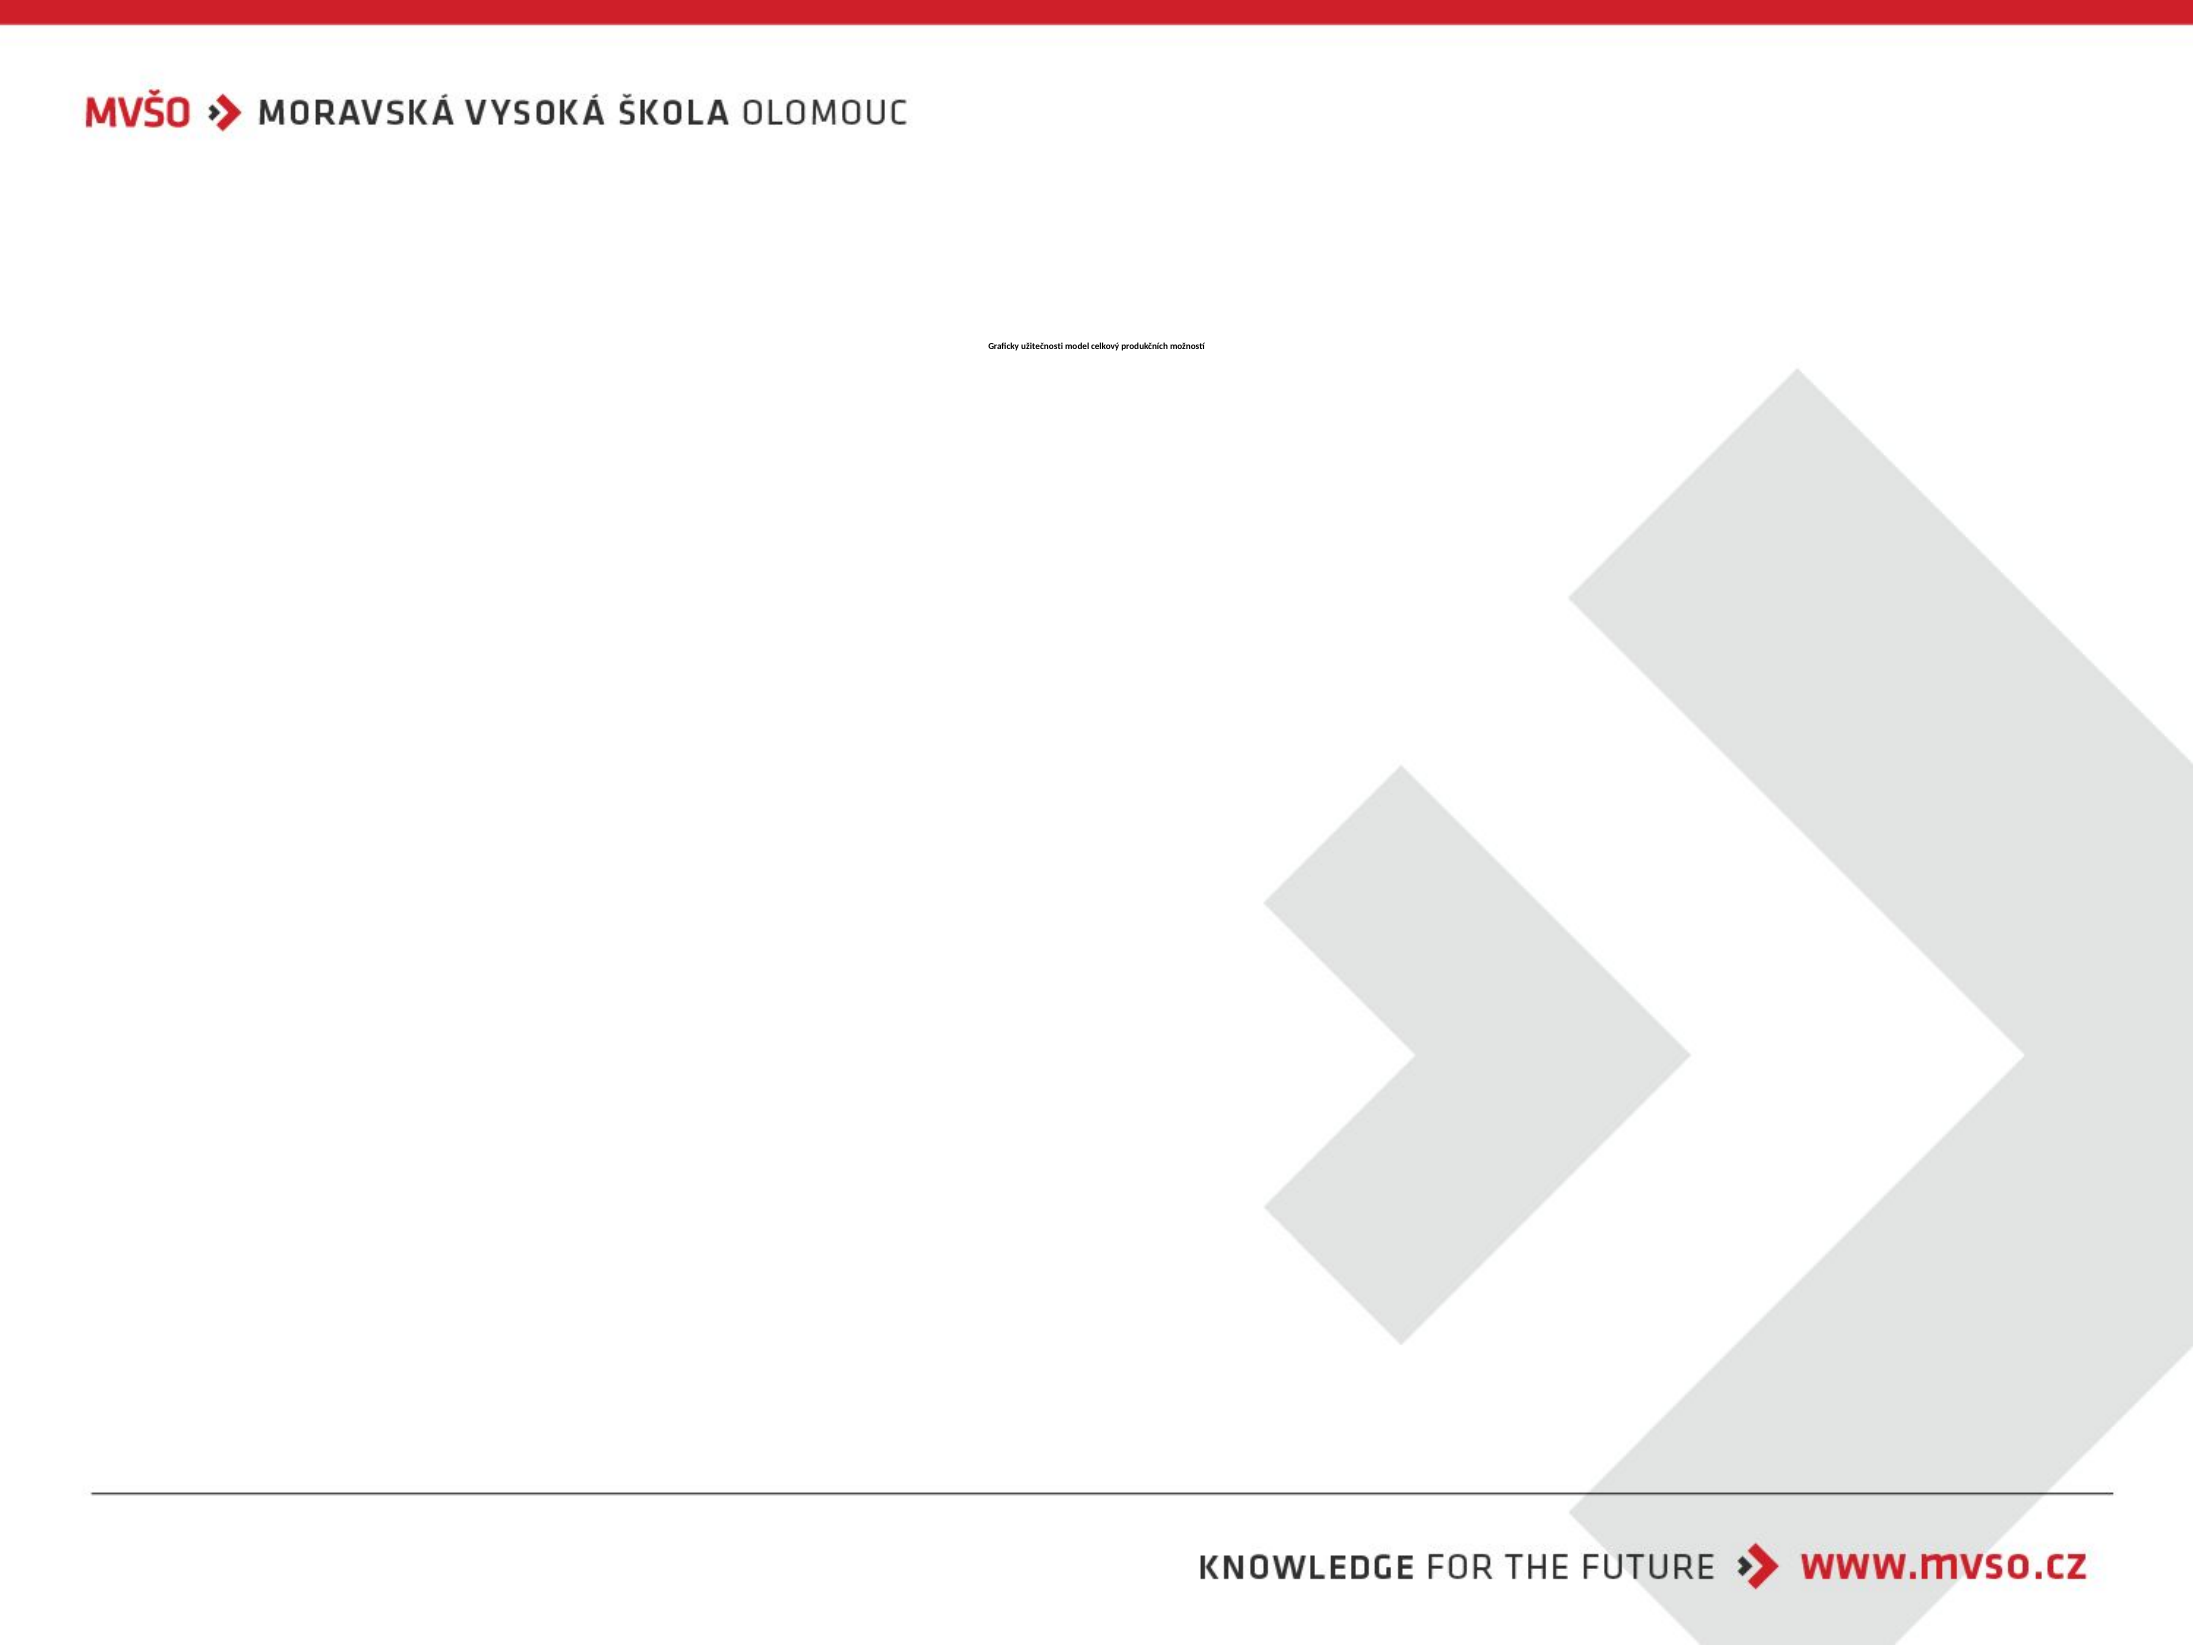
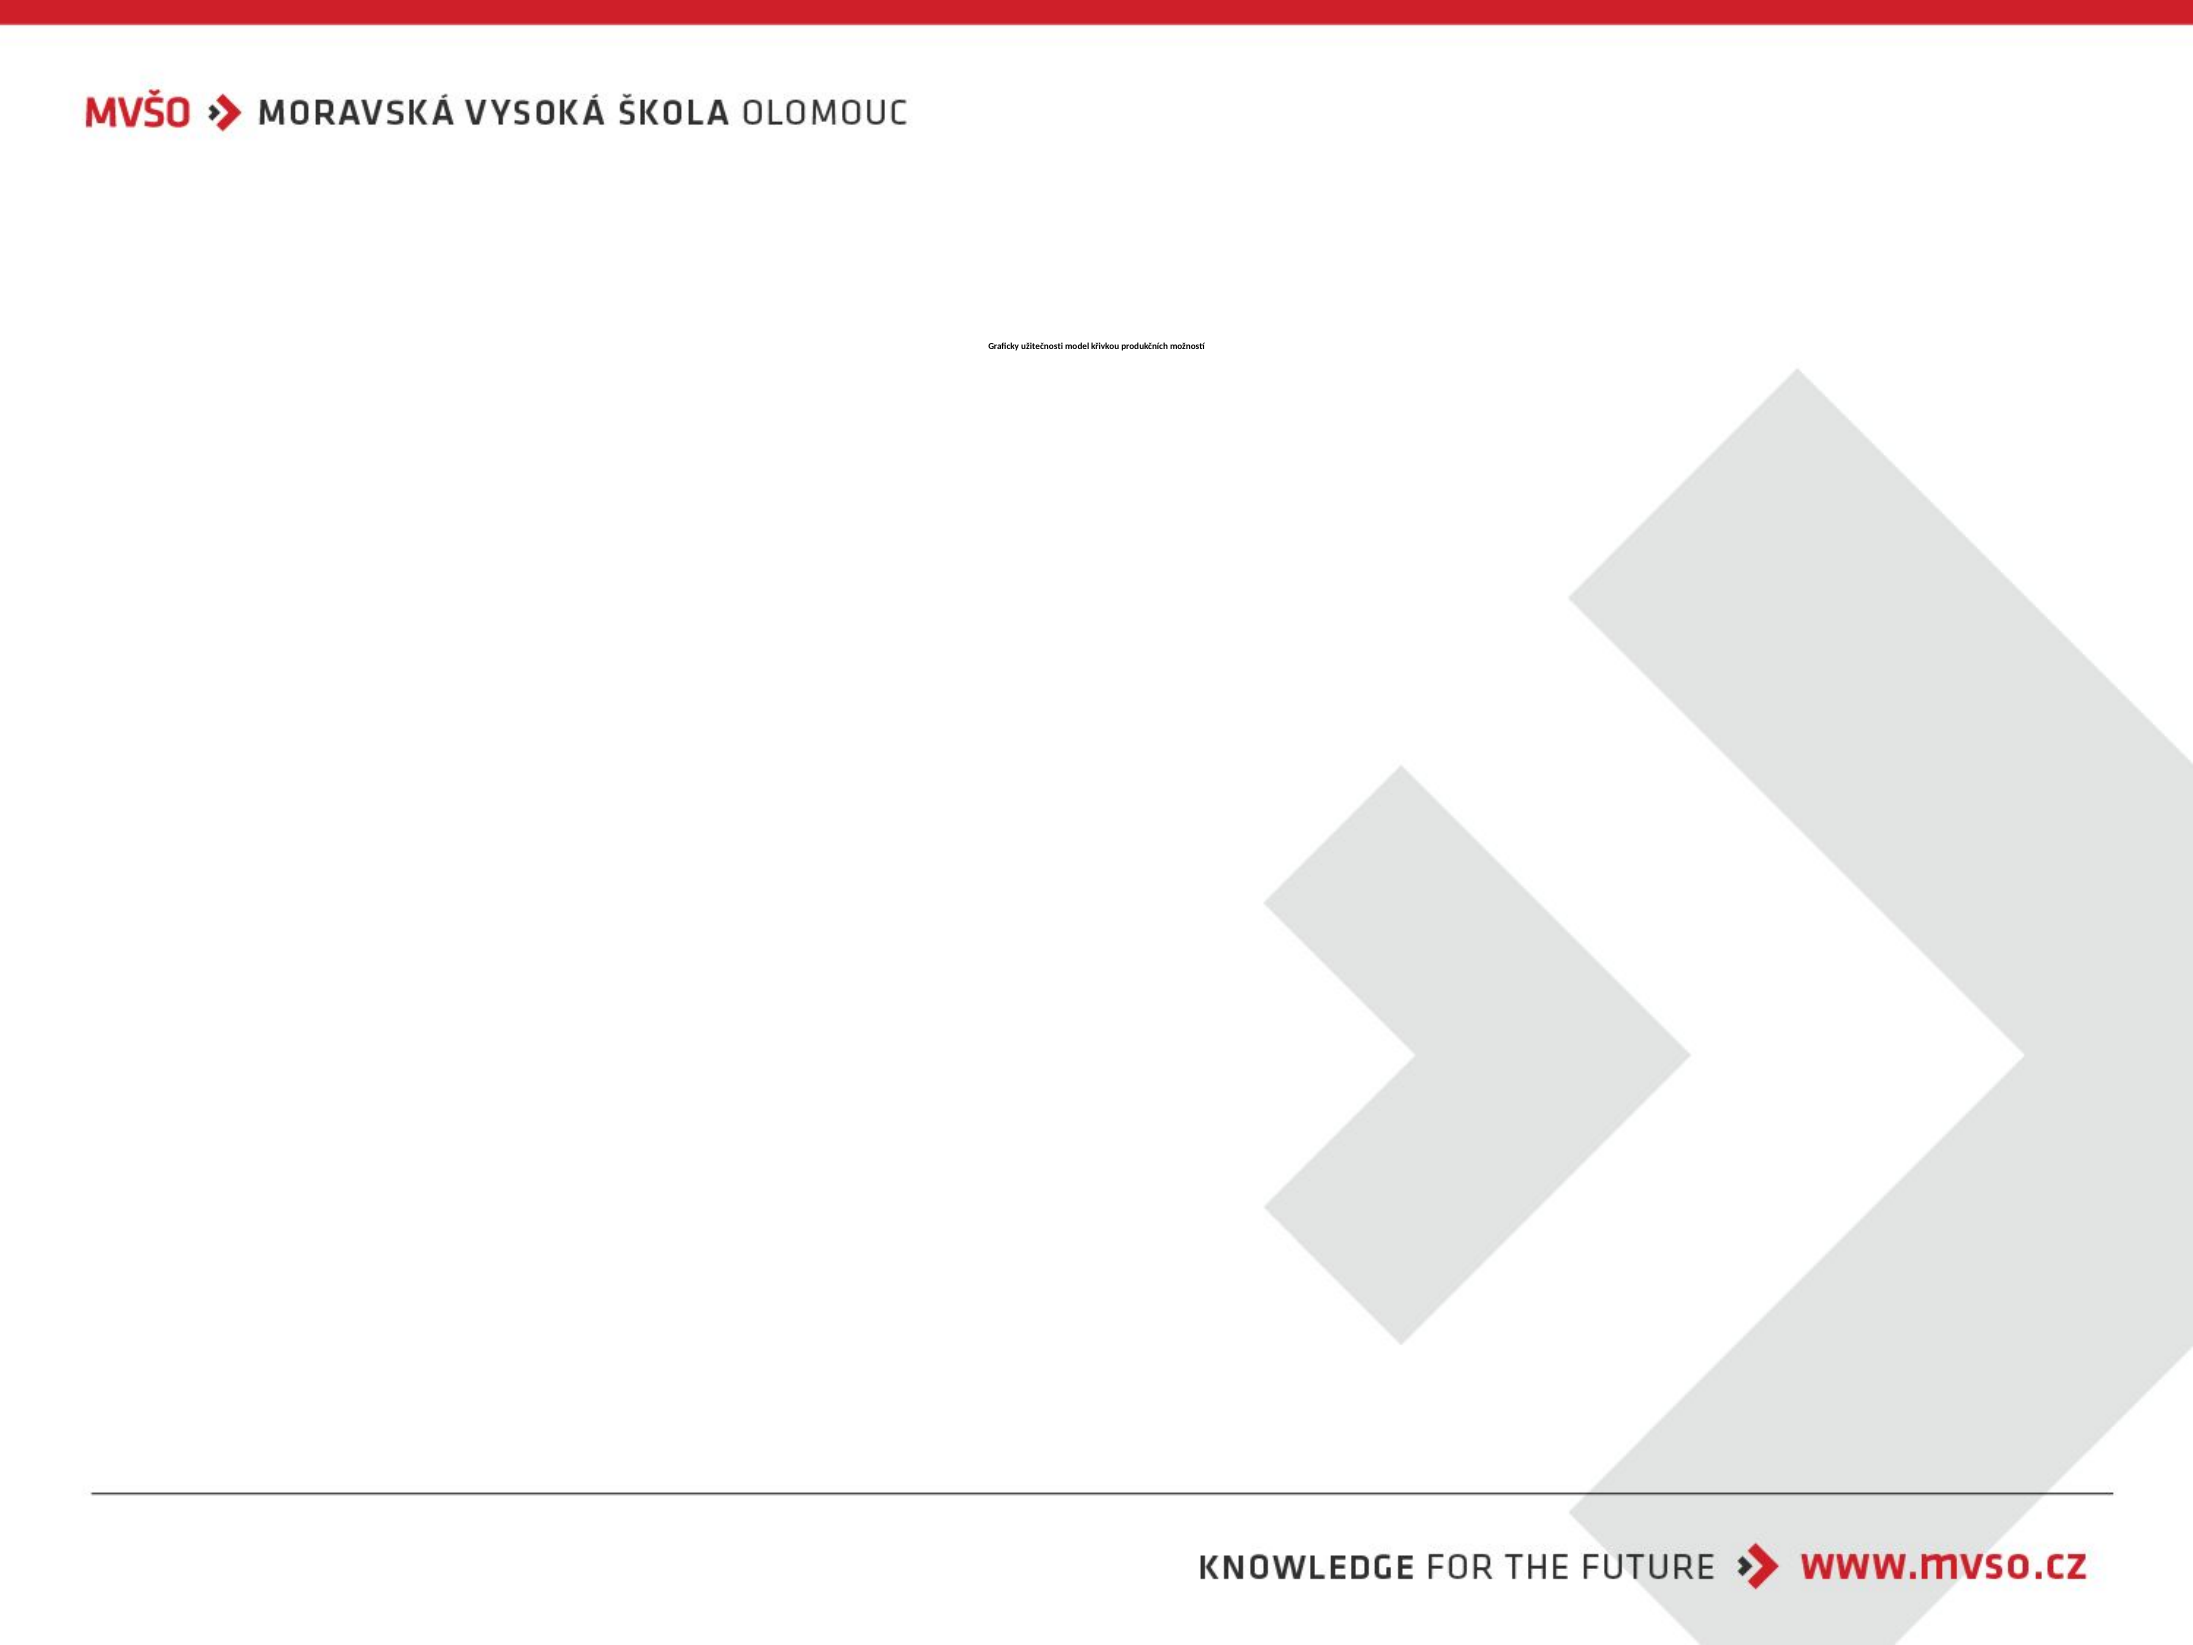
celkový: celkový -> křivkou (1105, 346)
